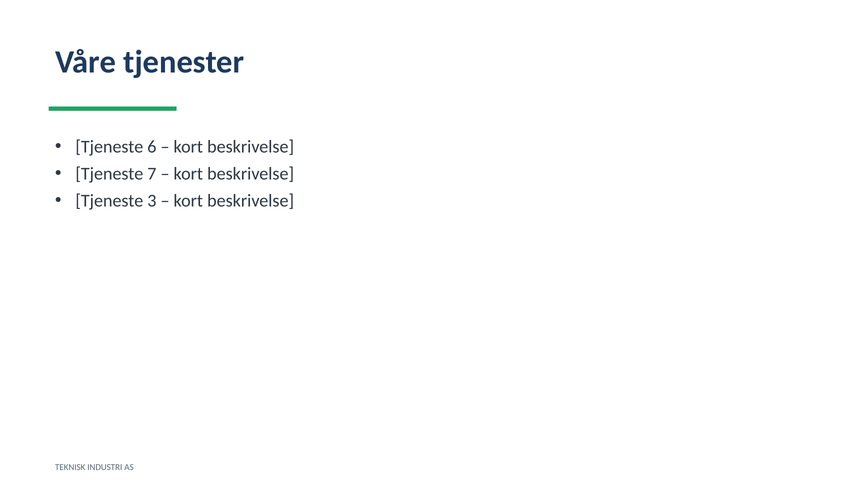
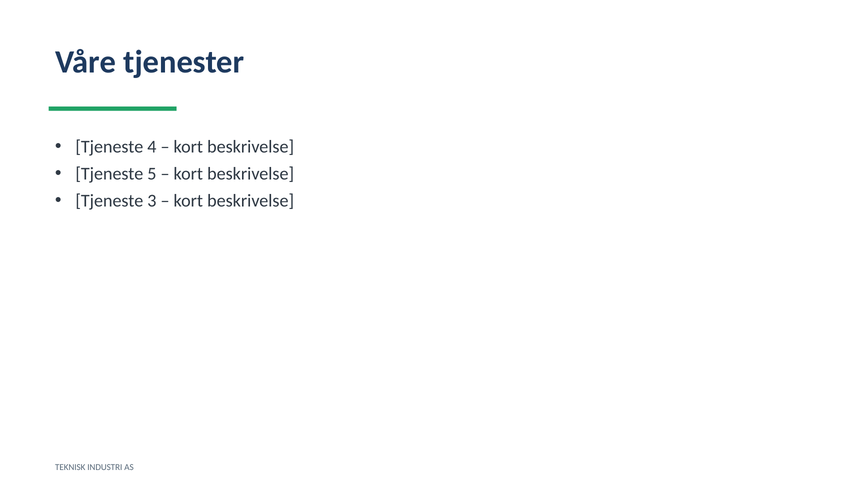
6: 6 -> 4 (152, 147)
7: 7 -> 5 (152, 174)
